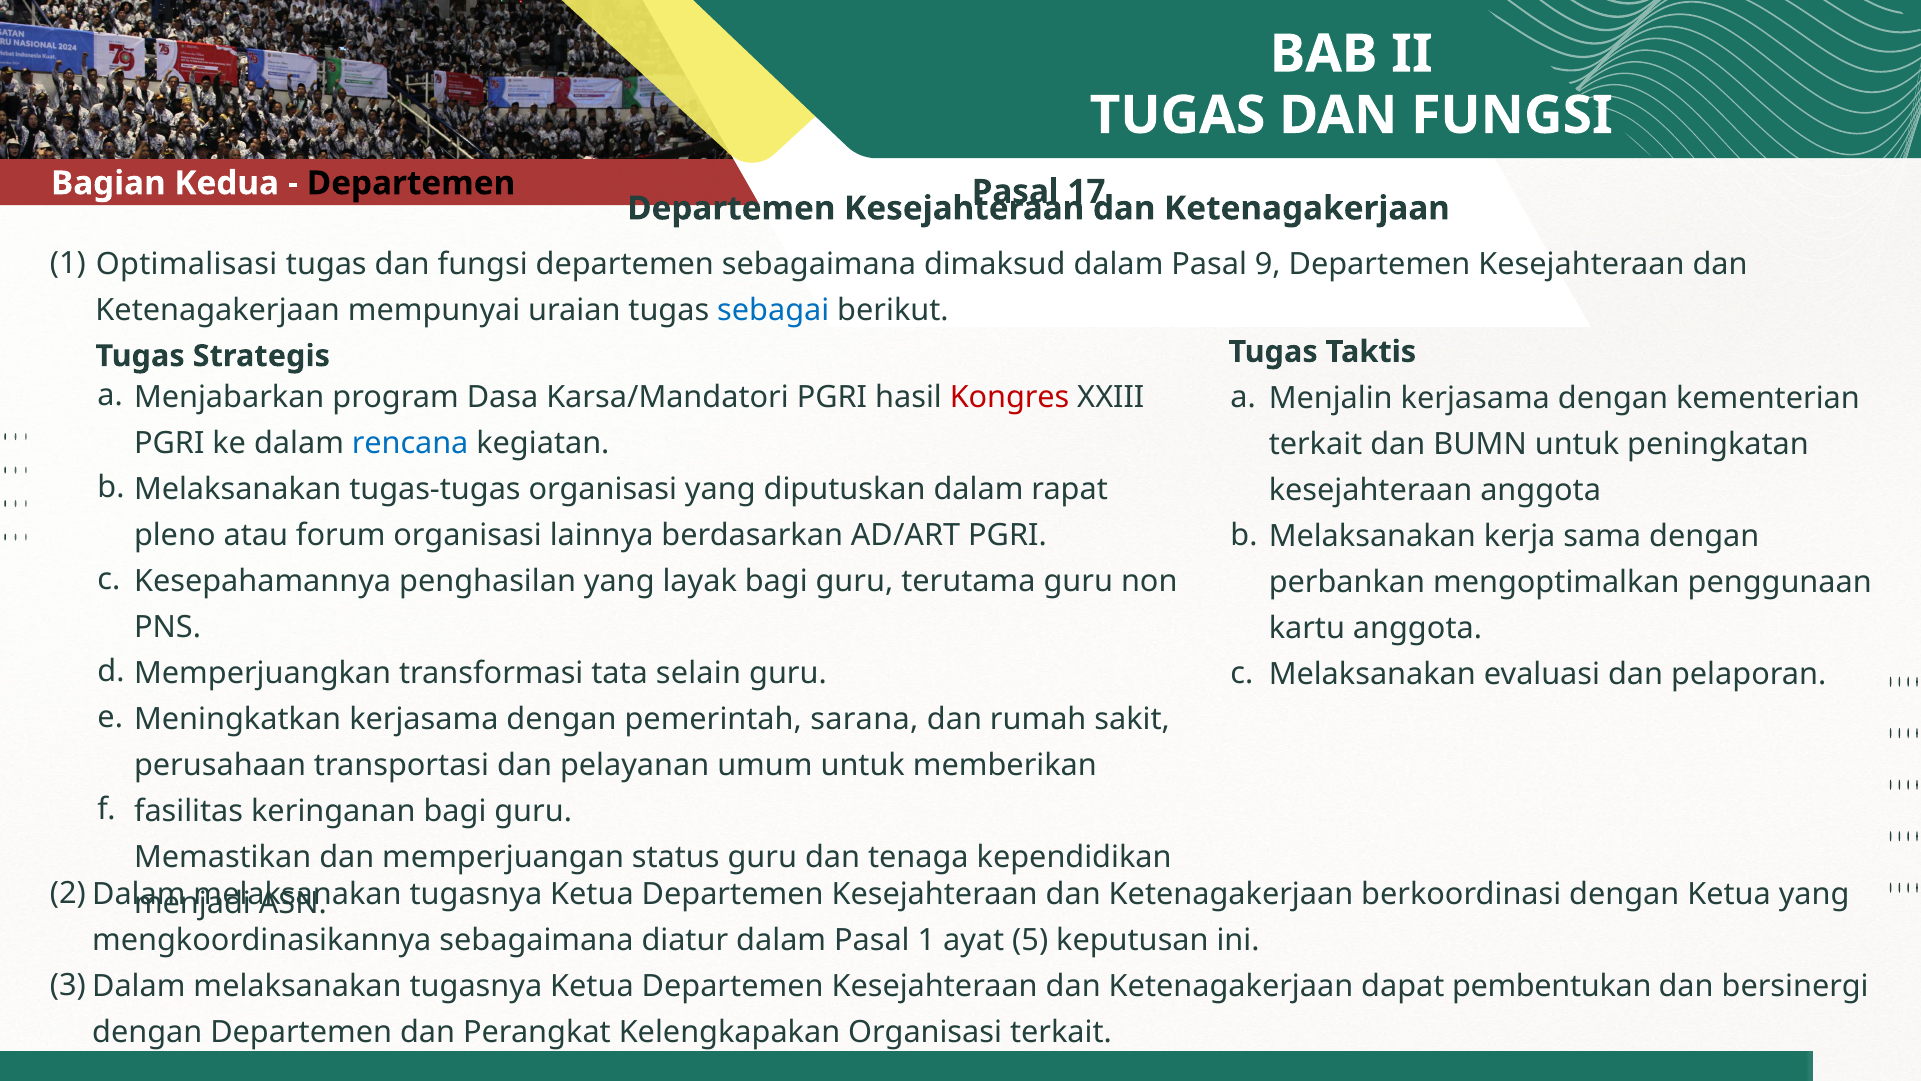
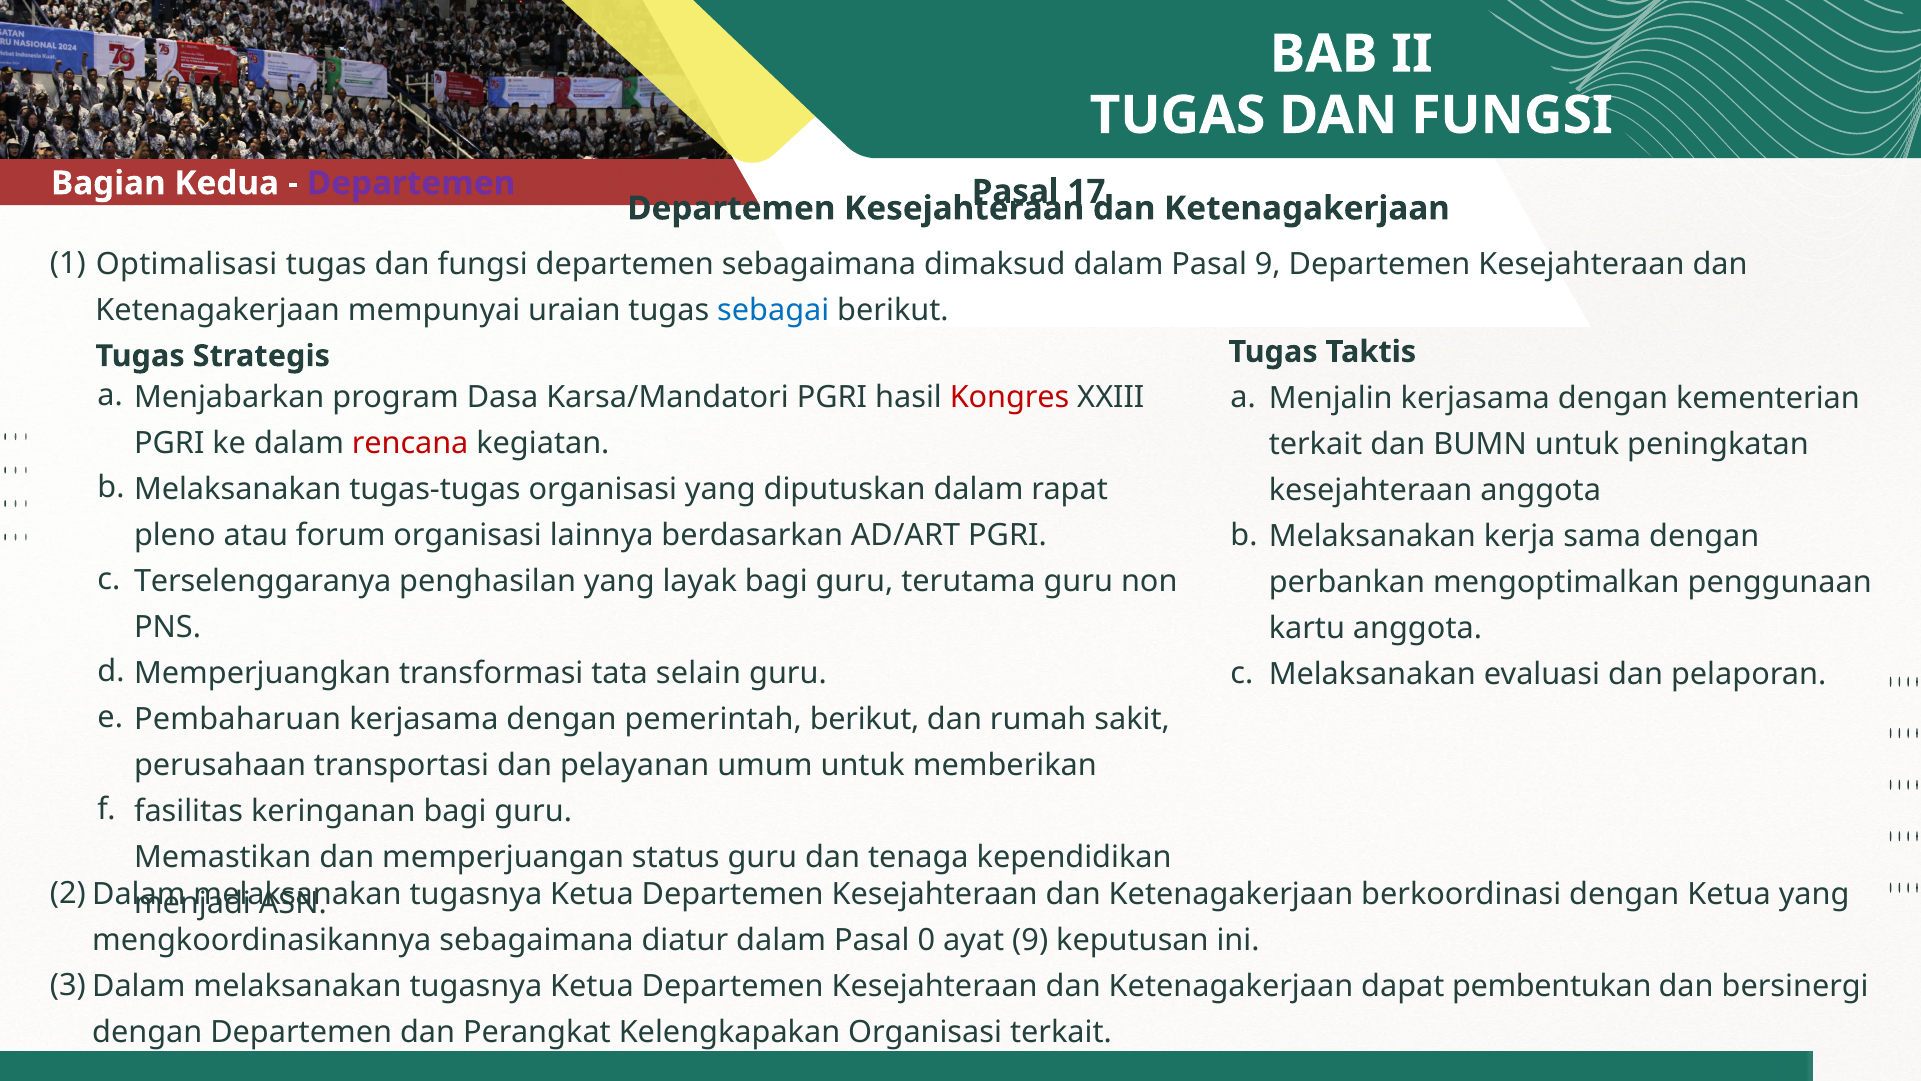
Departemen colour: black -> purple (411, 183)
rencana colour: blue -> red (410, 443)
Kesepahamannya: Kesepahamannya -> Terselenggaranya (263, 581)
Meningkatkan: Meningkatkan -> Pembaharuan (238, 719)
pemerintah sarana: sarana -> berikut (865, 719)
Pasal 1: 1 -> 0 (926, 940)
ayat 5: 5 -> 9 (1030, 940)
